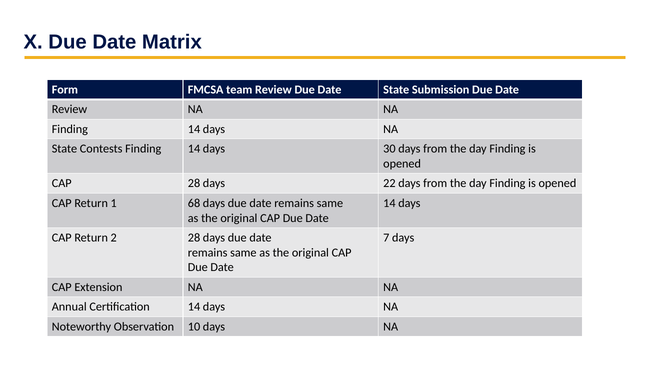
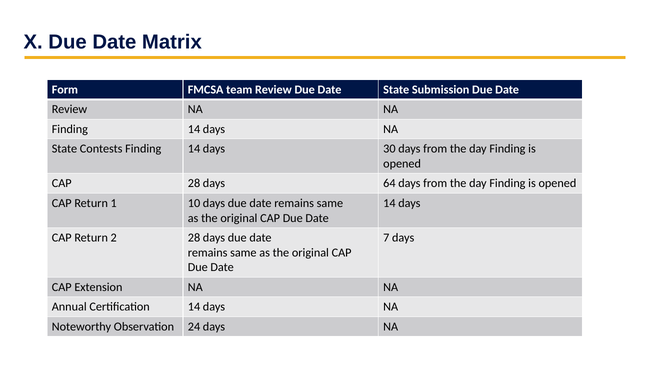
22: 22 -> 64 (389, 184)
68: 68 -> 10 (194, 204)
10: 10 -> 24 (194, 327)
